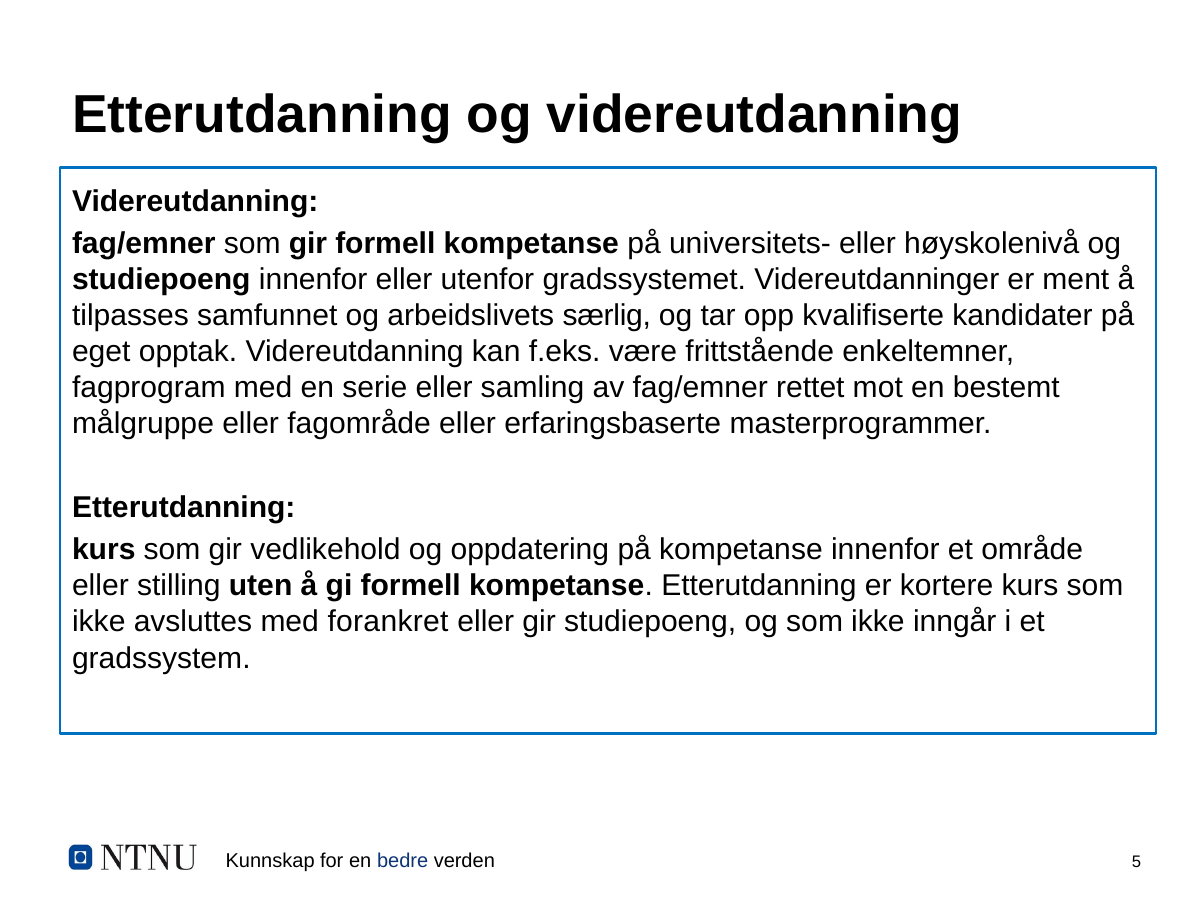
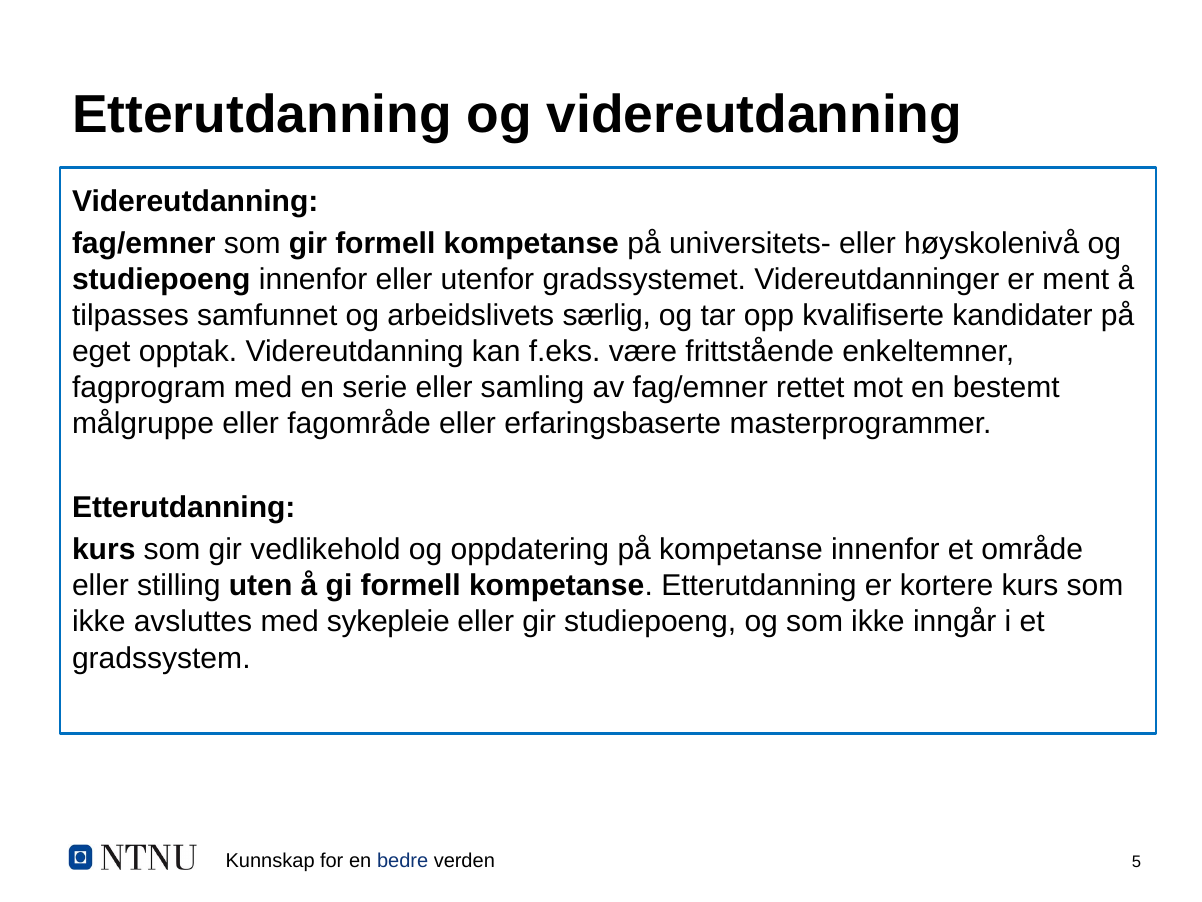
forankret: forankret -> sykepleie (388, 622)
